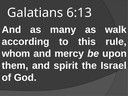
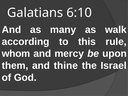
6:13: 6:13 -> 6:10 (79, 13)
spirit: spirit -> thine (66, 66)
